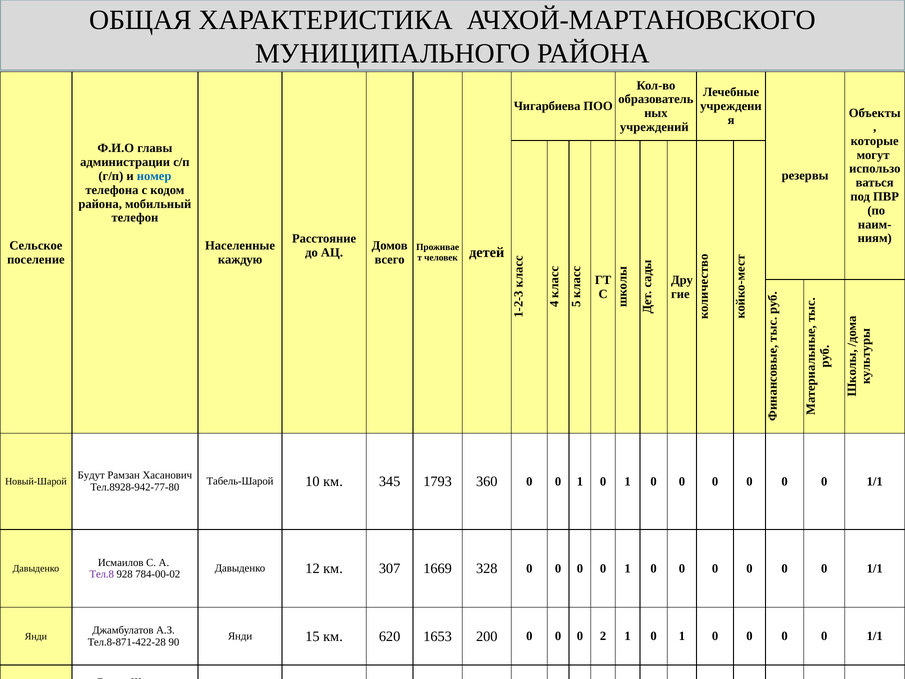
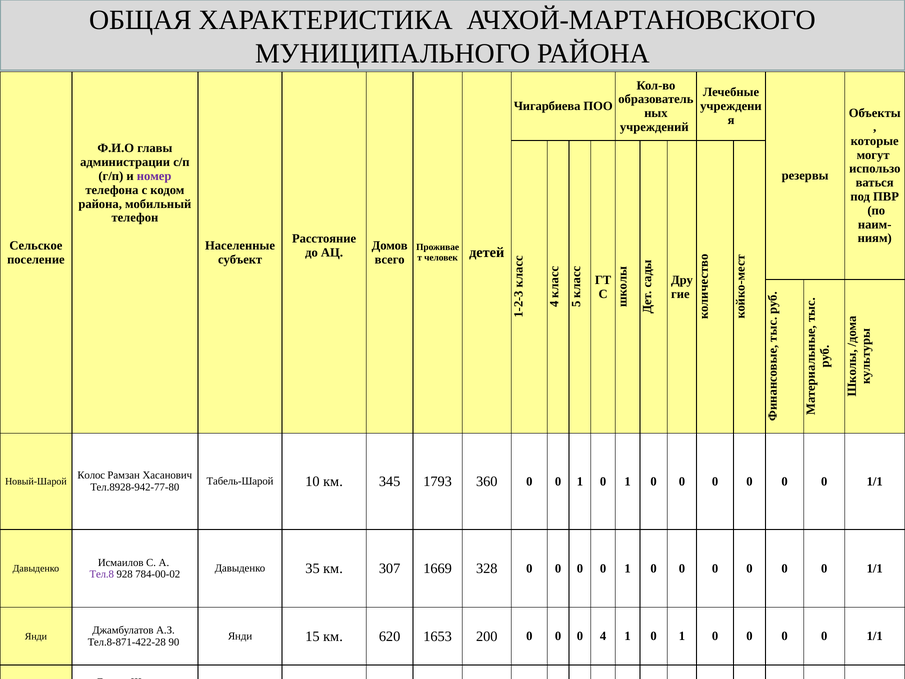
номер colour: blue -> purple (154, 176)
каждую: каждую -> субъект (240, 259)
Будут: Будут -> Колос (91, 475)
Давыденко 12: 12 -> 35 (313, 568)
0 2: 2 -> 4 (603, 636)
